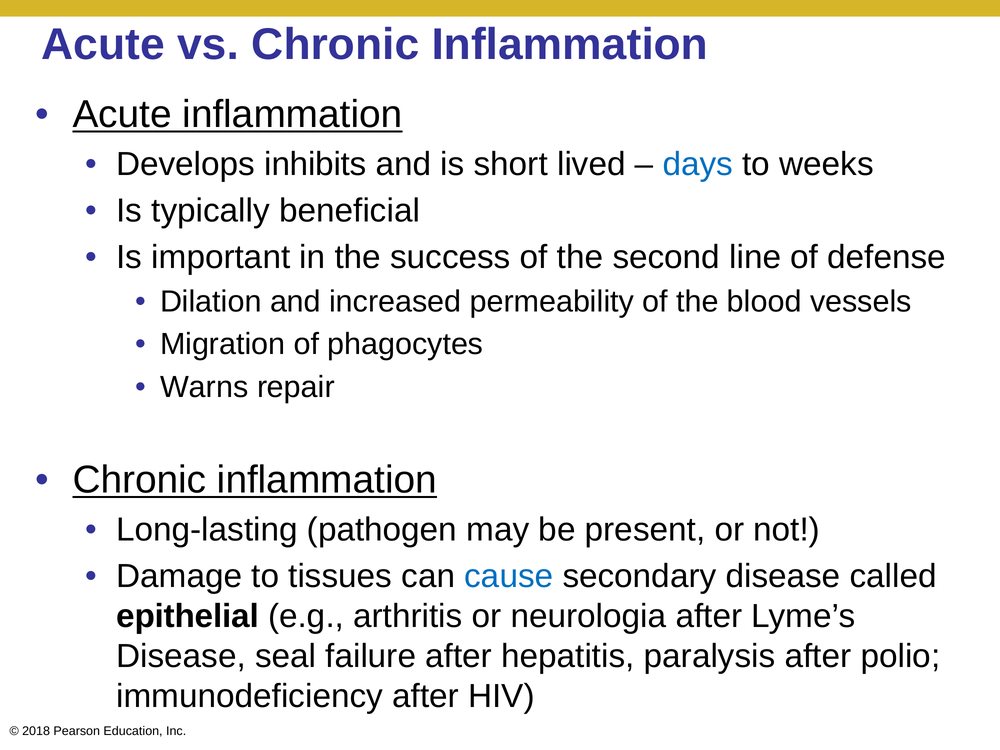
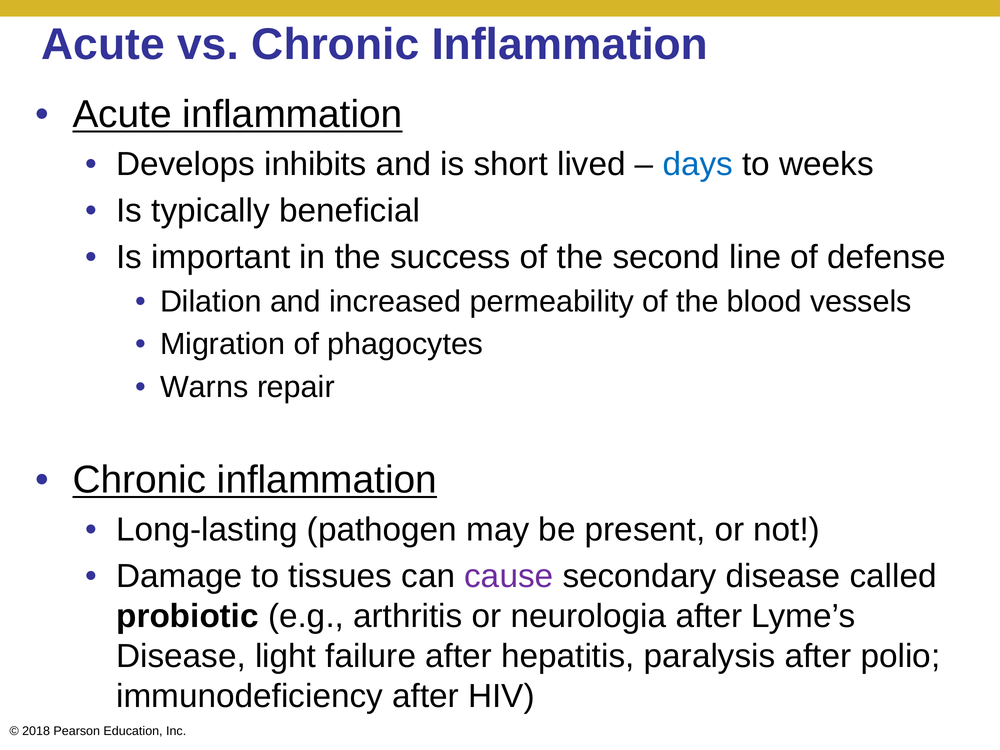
cause colour: blue -> purple (509, 576)
epithelial: epithelial -> probiotic (188, 616)
seal: seal -> light (286, 656)
